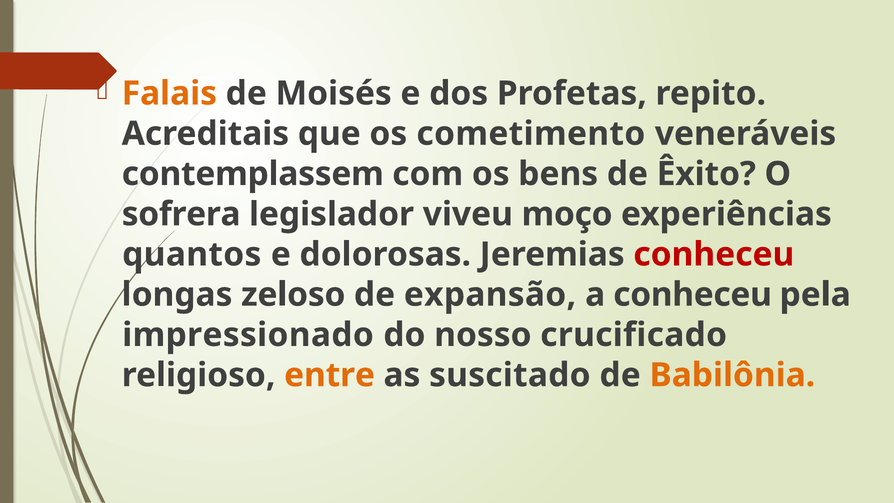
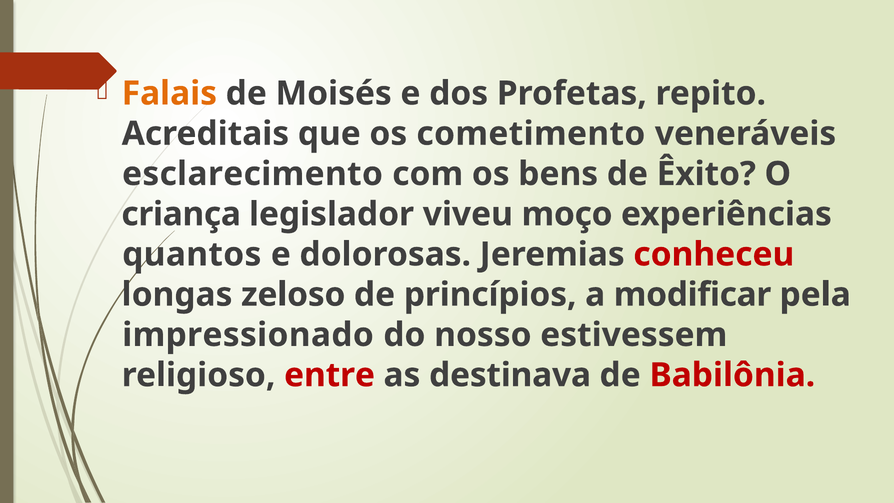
contemplassem: contemplassem -> esclarecimento (252, 174)
sofrera: sofrera -> criança (181, 214)
expansão: expansão -> princípios (490, 295)
a conheceu: conheceu -> modificar (693, 295)
crucificado: crucificado -> estivessem (634, 335)
entre colour: orange -> red (330, 375)
suscitado: suscitado -> destinava (510, 375)
Babilônia colour: orange -> red (732, 375)
